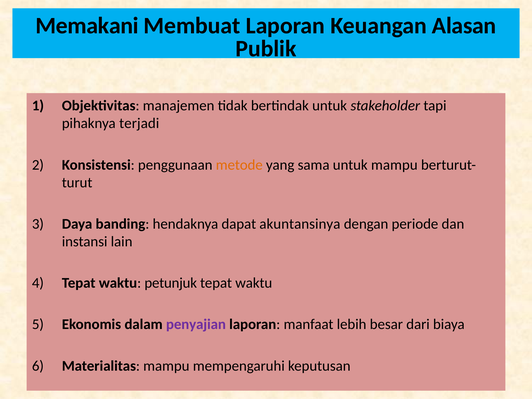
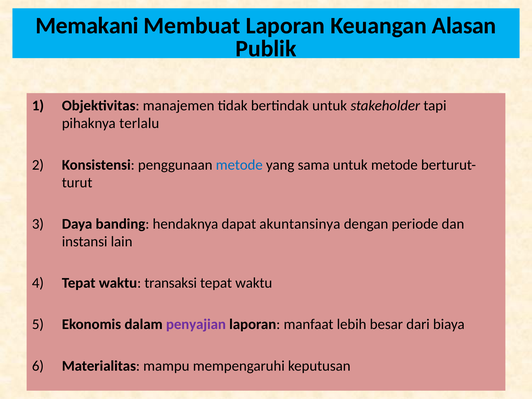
terjadi: terjadi -> terlalu (139, 123)
metode colour: orange -> blue (239, 165)
untuk mampu: mampu -> metode (394, 165)
petunjuk: petunjuk -> transaksi (171, 283)
